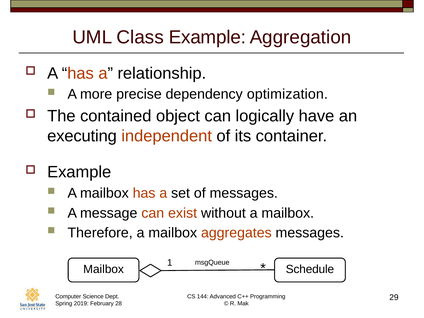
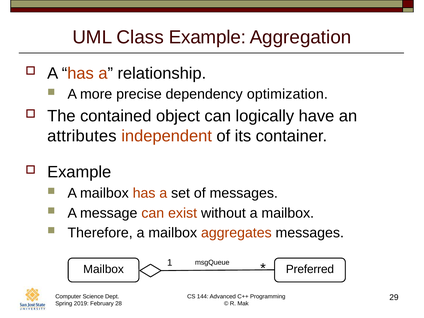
executing: executing -> attributes (82, 136)
Schedule: Schedule -> Preferred (310, 269)
